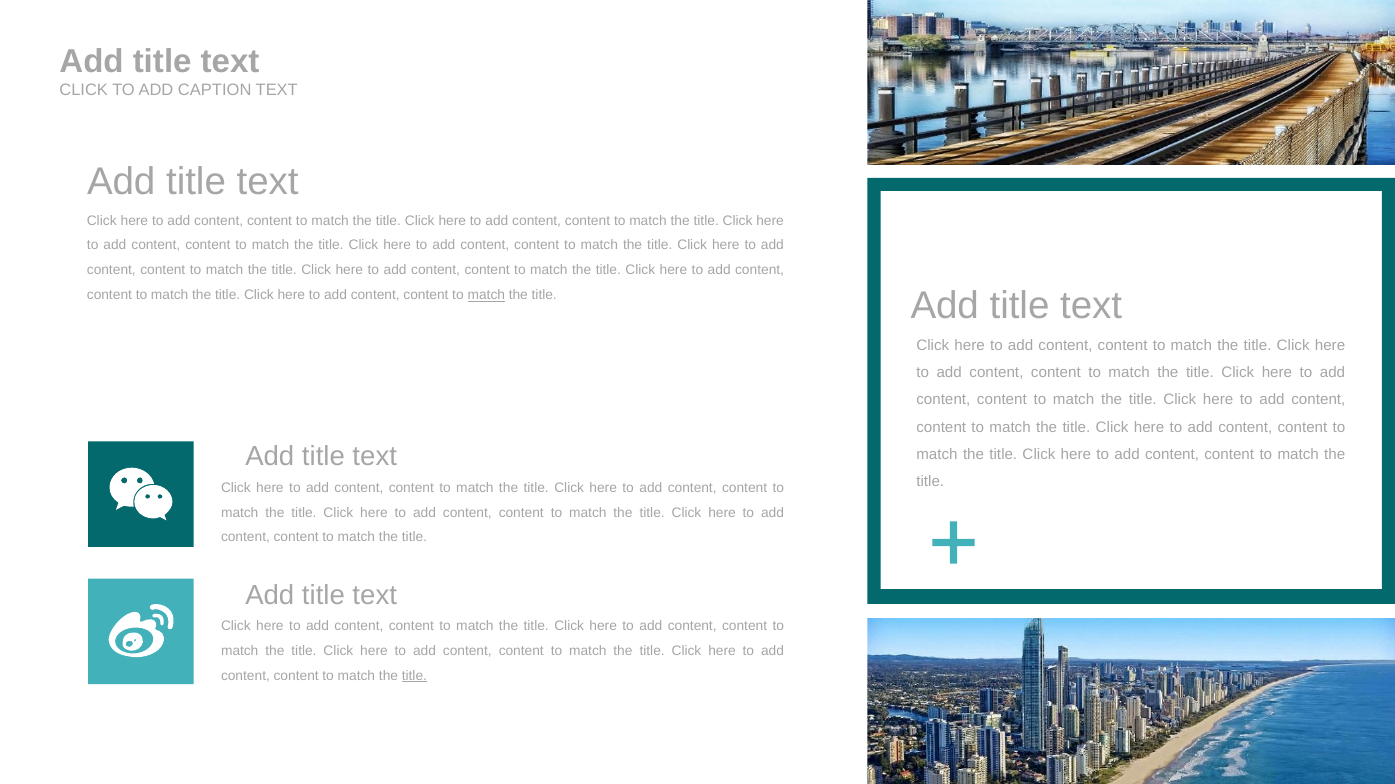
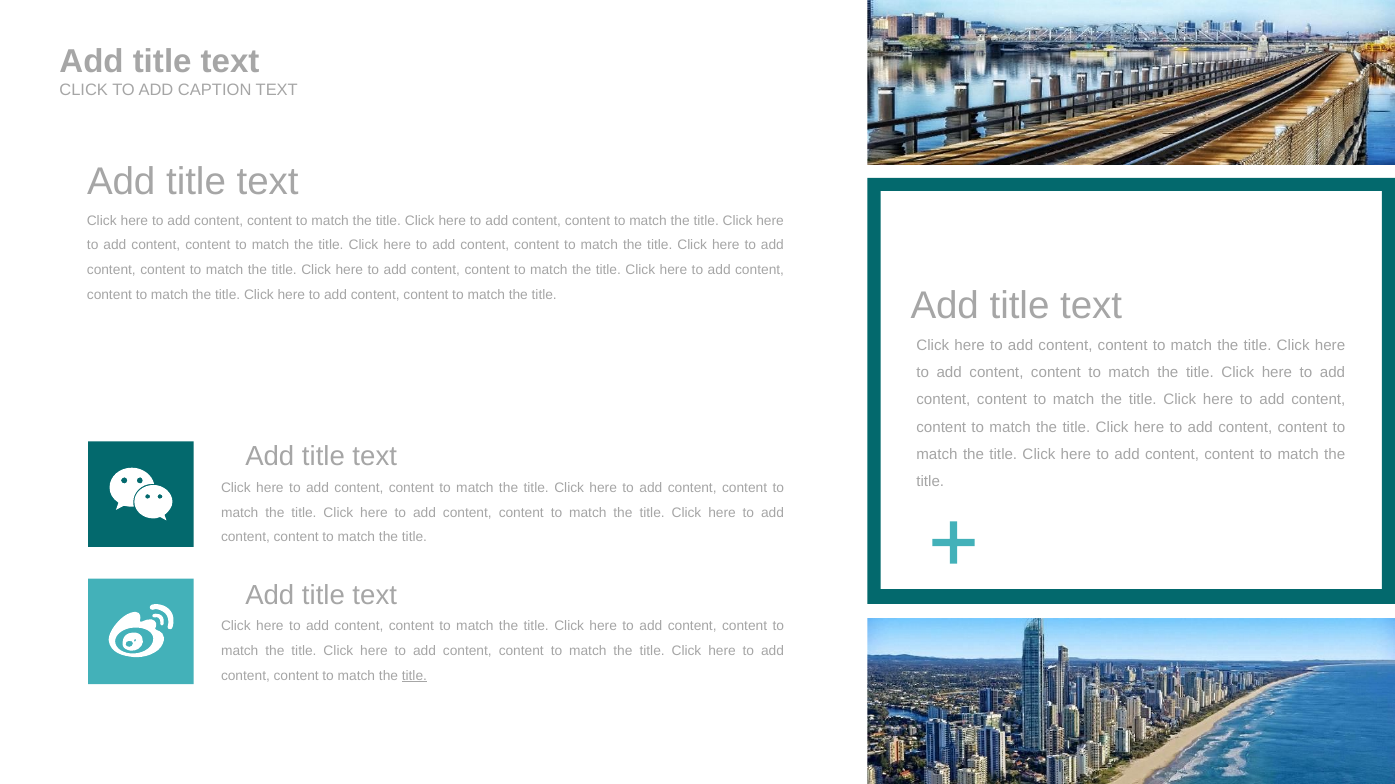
match underline: present -> none (486, 295)
